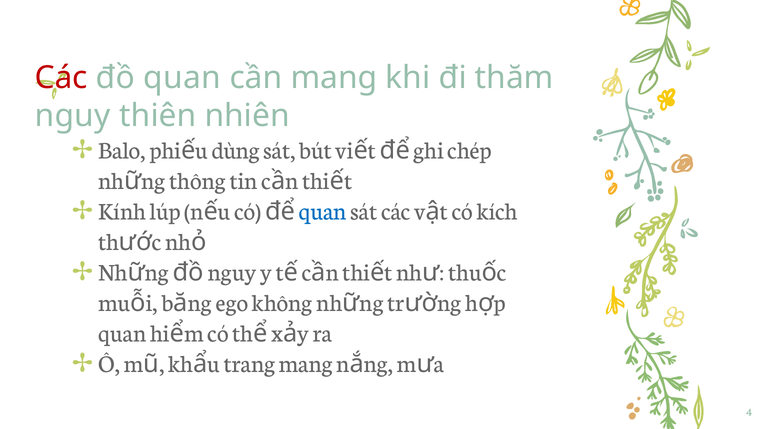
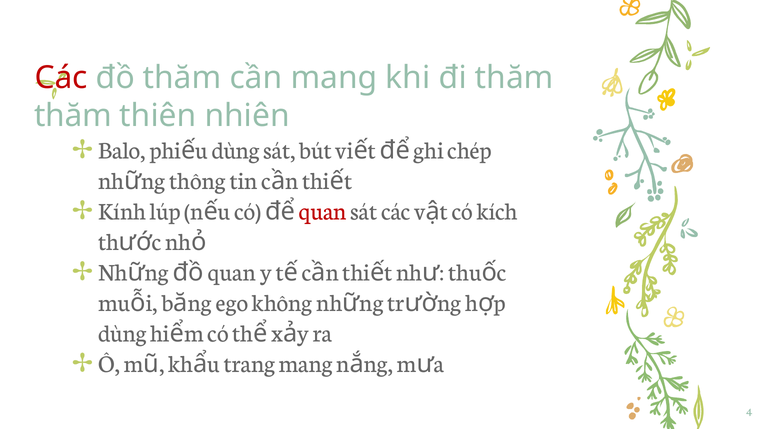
đồ quan: quan -> thăm (182, 78)
nguy: nguy -> thăm (73, 116)
quan colour: blue -> red (323, 211)
nguy: nguy -> quan (232, 272)
quan: quan -> dùng (122, 333)
